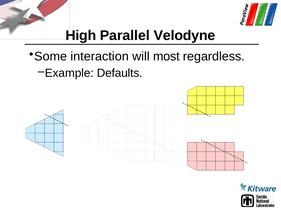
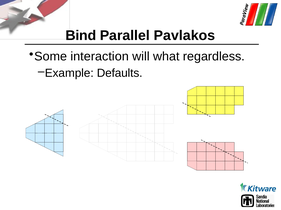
High: High -> Bind (81, 36)
Velodyne: Velodyne -> Pavlakos (184, 36)
most: most -> what (166, 57)
